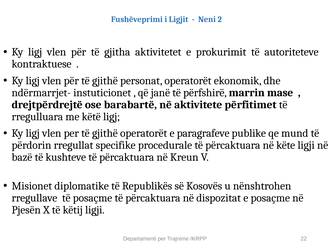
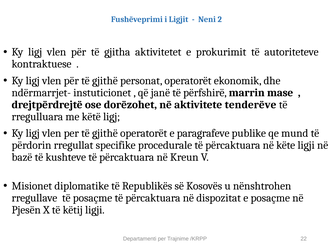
barabartë: barabartë -> dorëzohet (130, 105)
përfitimet: përfitimet -> tenderëve (251, 105)
